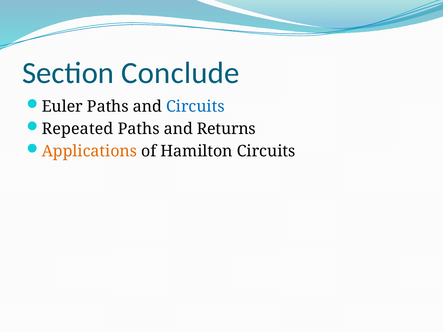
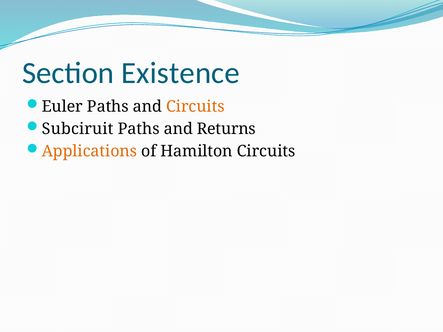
Conclude: Conclude -> Existence (180, 73)
Circuits colour: blue -> orange (195, 107)
Repeated: Repeated -> Subciruit (78, 129)
